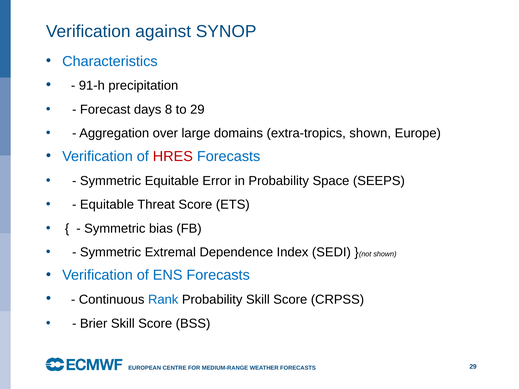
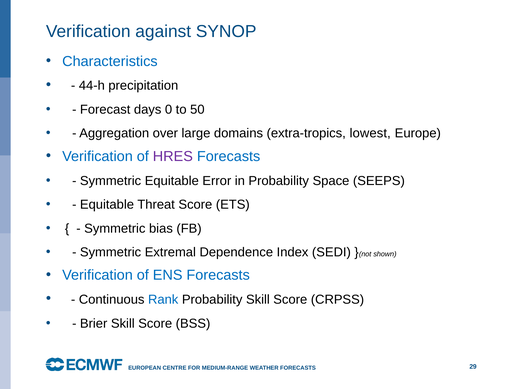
91-h: 91-h -> 44-h (92, 86)
8: 8 -> 0 (169, 110)
to 29: 29 -> 50 (197, 110)
extra-tropics shown: shown -> lowest (370, 133)
HRES colour: red -> purple (173, 156)
